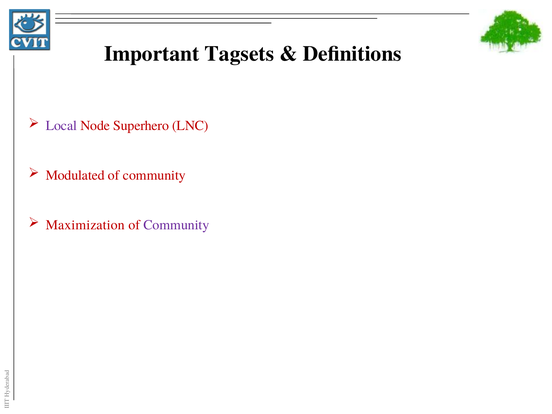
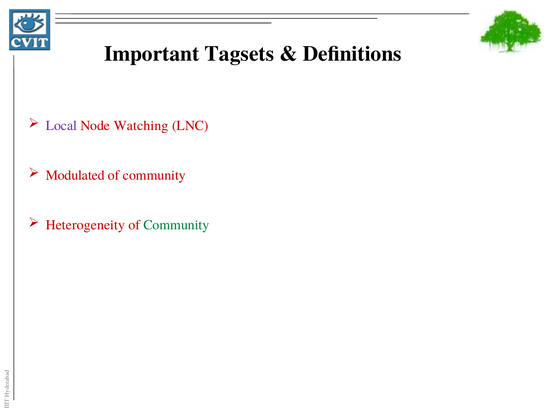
Superhero: Superhero -> Watching (141, 126)
Maximization: Maximization -> Heterogeneity (85, 225)
Community colour: purple -> green (176, 225)
